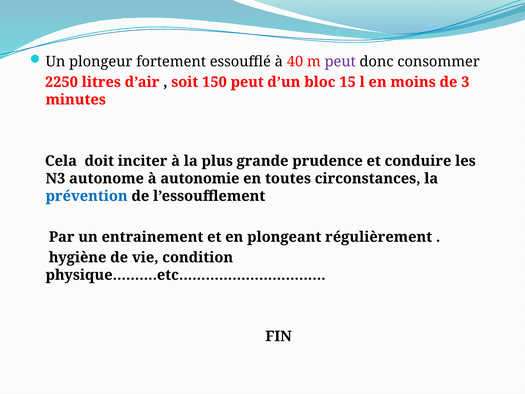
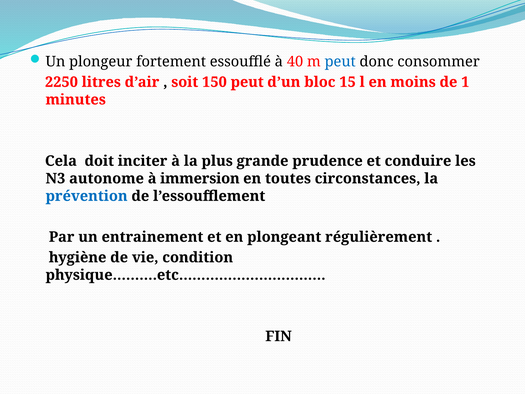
peut colour: purple -> blue (340, 62)
3: 3 -> 1 (465, 82)
autonomie: autonomie -> immersion (200, 178)
